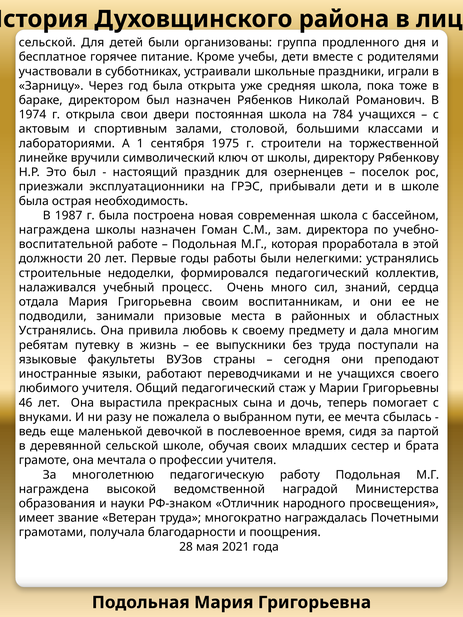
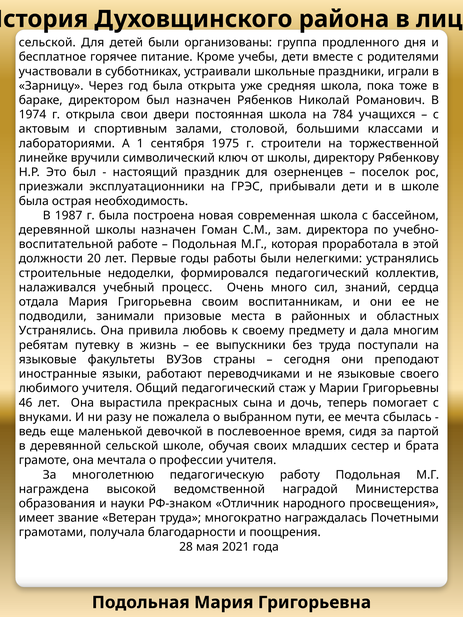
награждена: награждена -> деревянной (54, 230)
не учащихся: учащихся -> языковые (366, 374)
